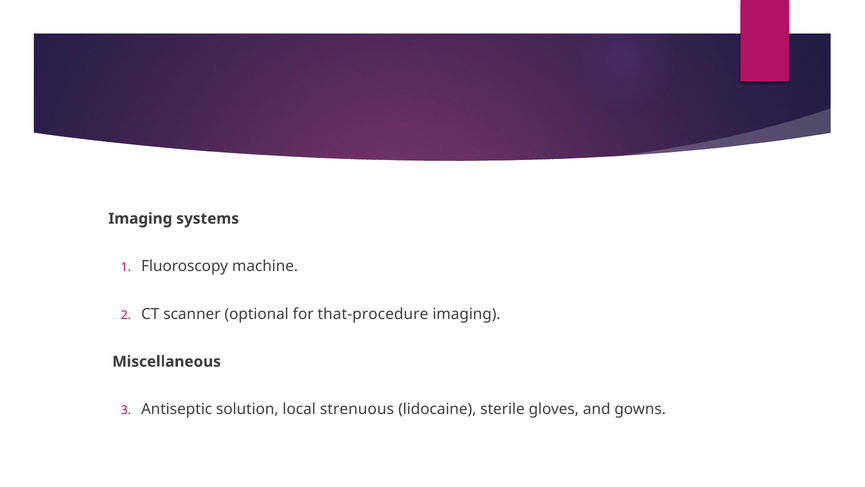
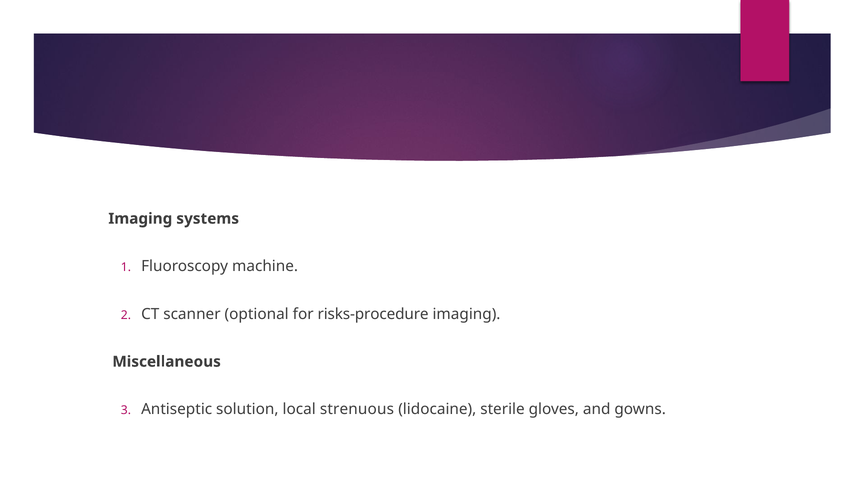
that-procedure: that-procedure -> risks-procedure (373, 314)
